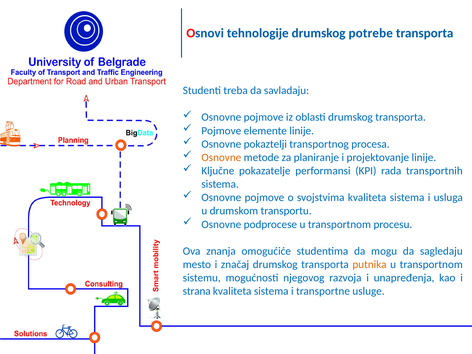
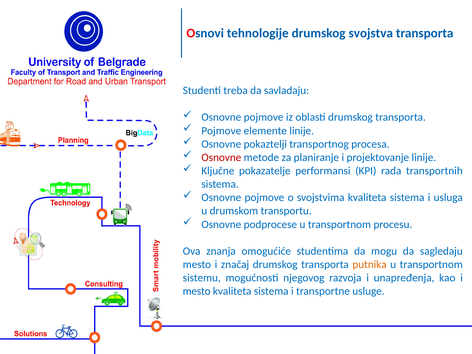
potrebe: potrebe -> svojstva (371, 33)
Osnovne colour: orange -> red (221, 157)
strana: strana -> mesto (197, 291)
